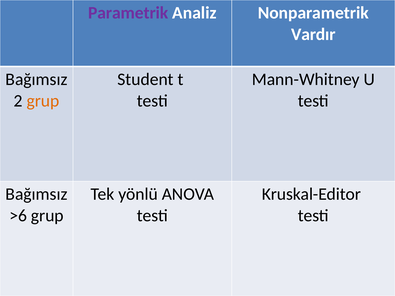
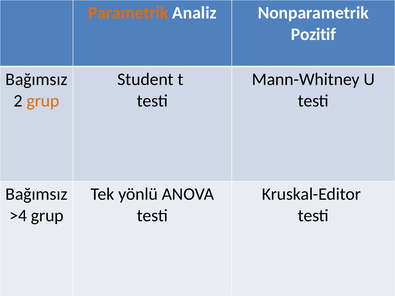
Parametrik colour: purple -> orange (128, 13)
Vardır: Vardır -> Pozitif (313, 34)
>6: >6 -> >4 (18, 216)
